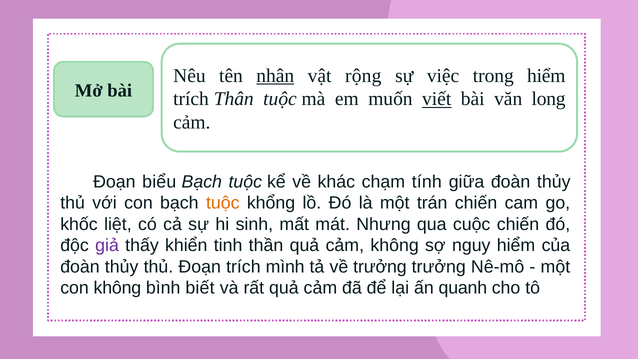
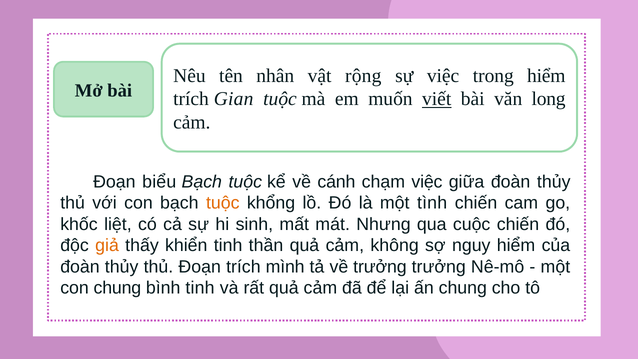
nhân underline: present -> none (275, 76)
Thân: Thân -> Gian (234, 99)
khác: khác -> cánh (336, 182)
chạm tính: tính -> việc (427, 182)
trán: trán -> tình (432, 203)
giả colour: purple -> orange (107, 245)
con không: không -> chung (117, 288)
bình biết: biết -> tinh (200, 288)
ấn quanh: quanh -> chung (463, 288)
